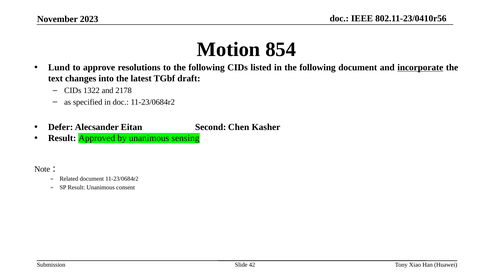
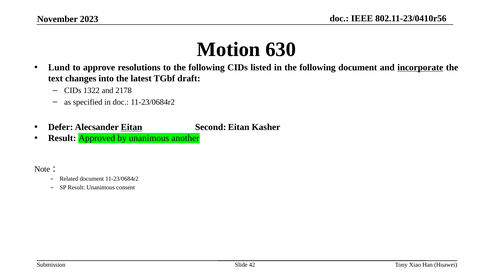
854: 854 -> 630 (281, 49)
Eitan underline: none -> present (132, 127)
Second Chen: Chen -> Eitan (239, 127)
sensing: sensing -> another (185, 138)
